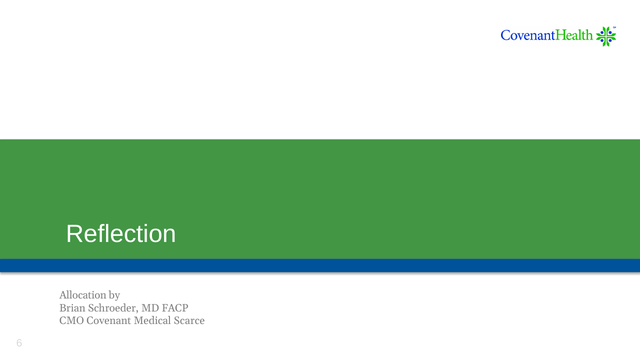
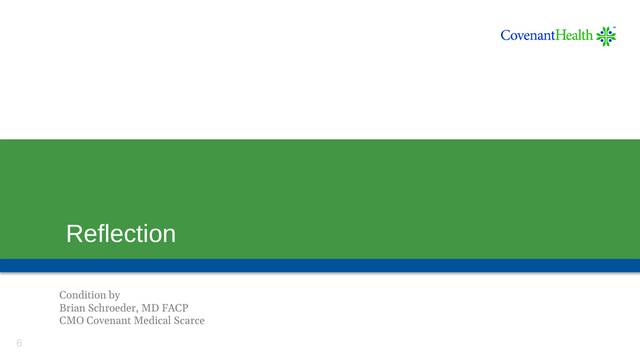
Allocation: Allocation -> Condition (83, 295)
